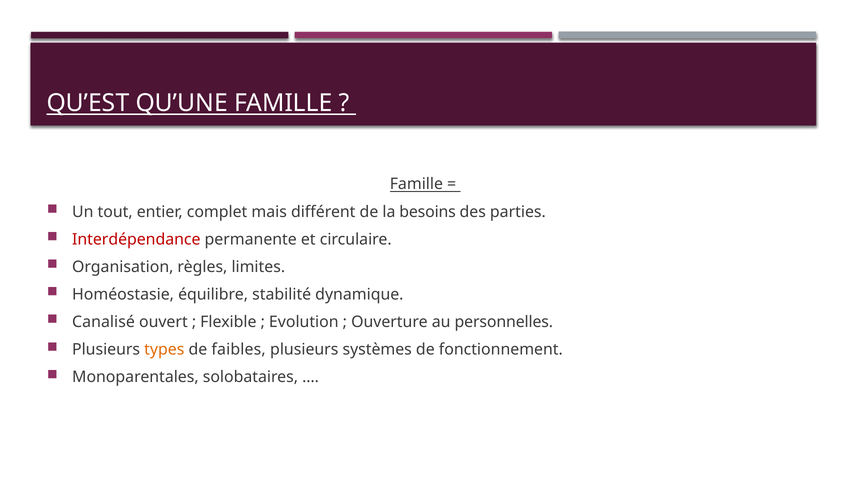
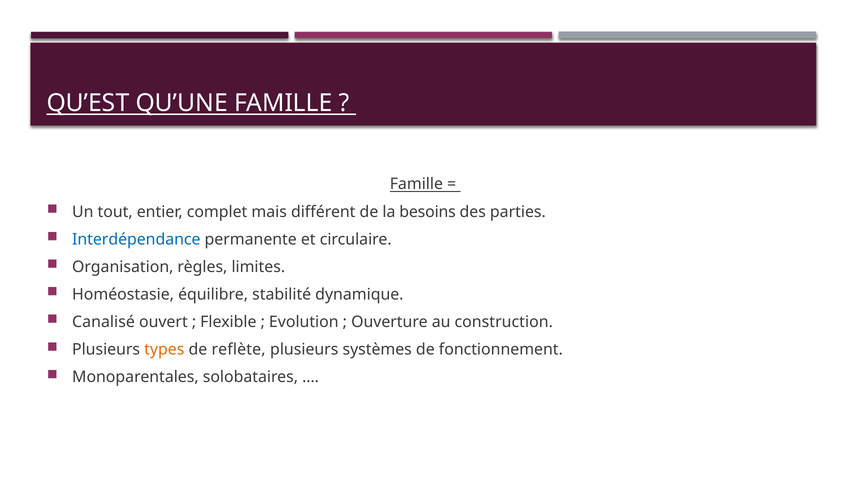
Interdépendance colour: red -> blue (136, 239)
personnelles: personnelles -> construction (504, 322)
faibles: faibles -> reflète (239, 349)
